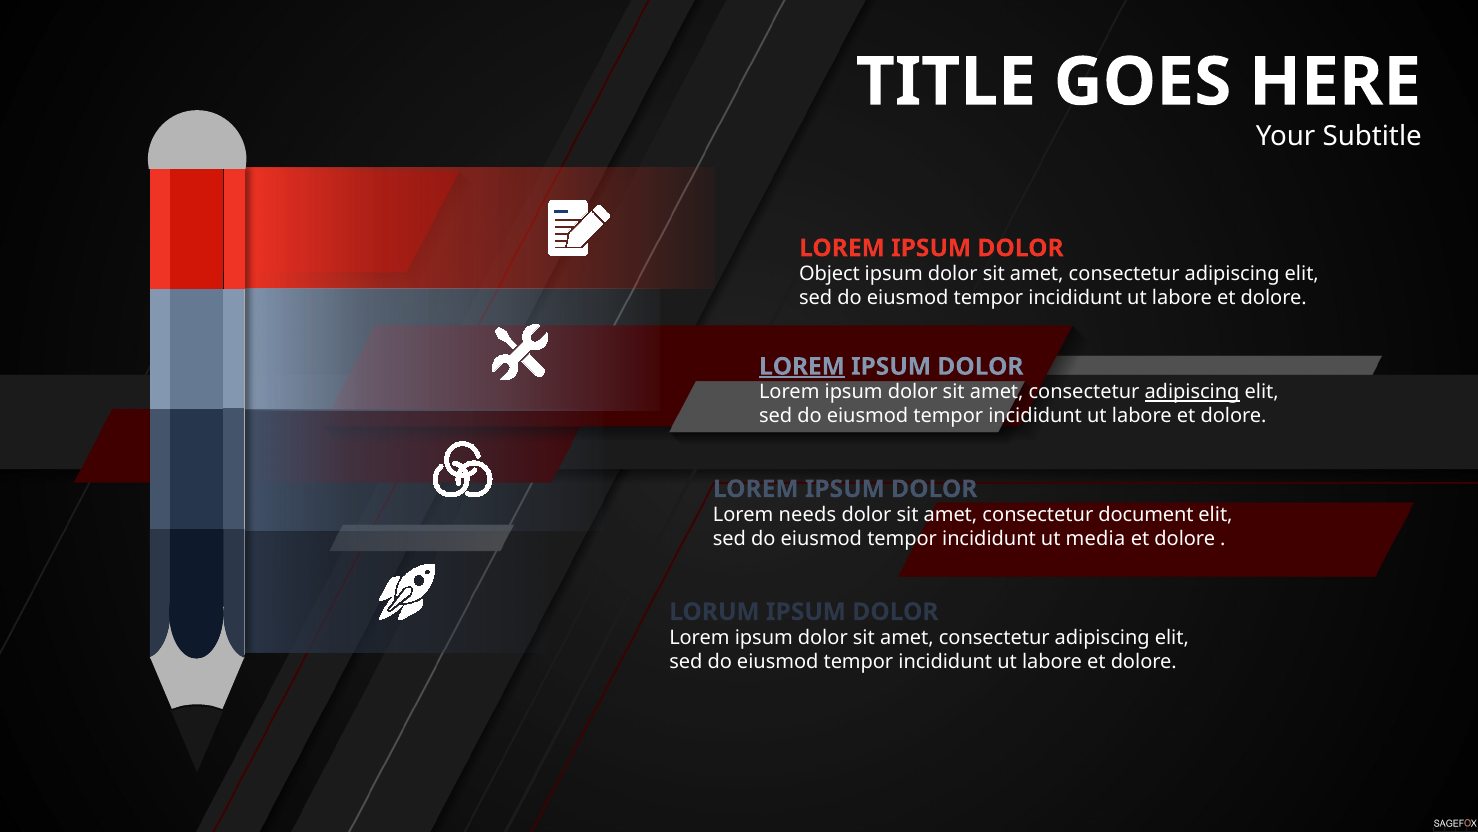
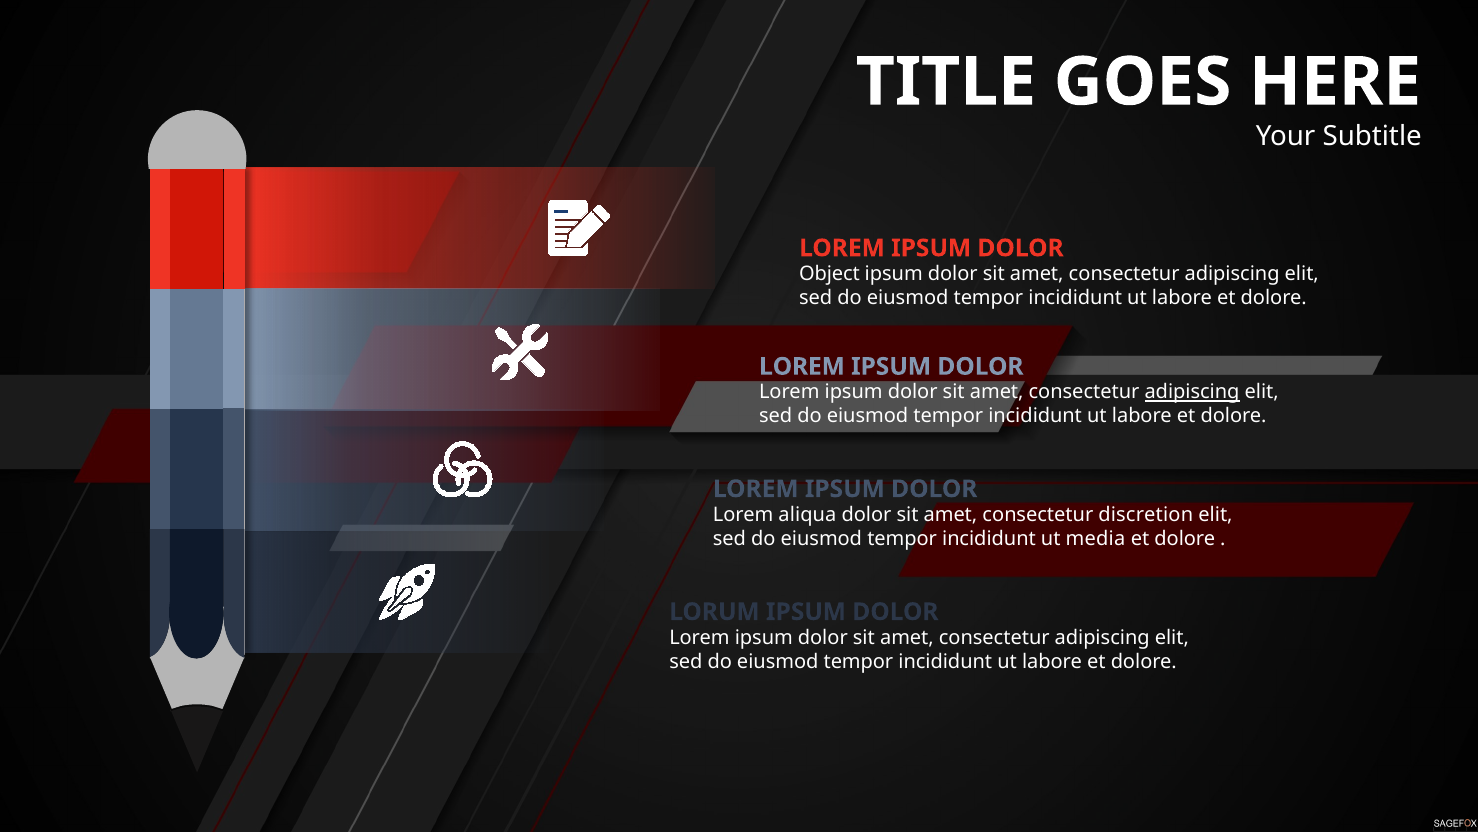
LOREM underline: present -> none (802, 366)
needs: needs -> aliqua (807, 514)
document: document -> discretion (1146, 514)
